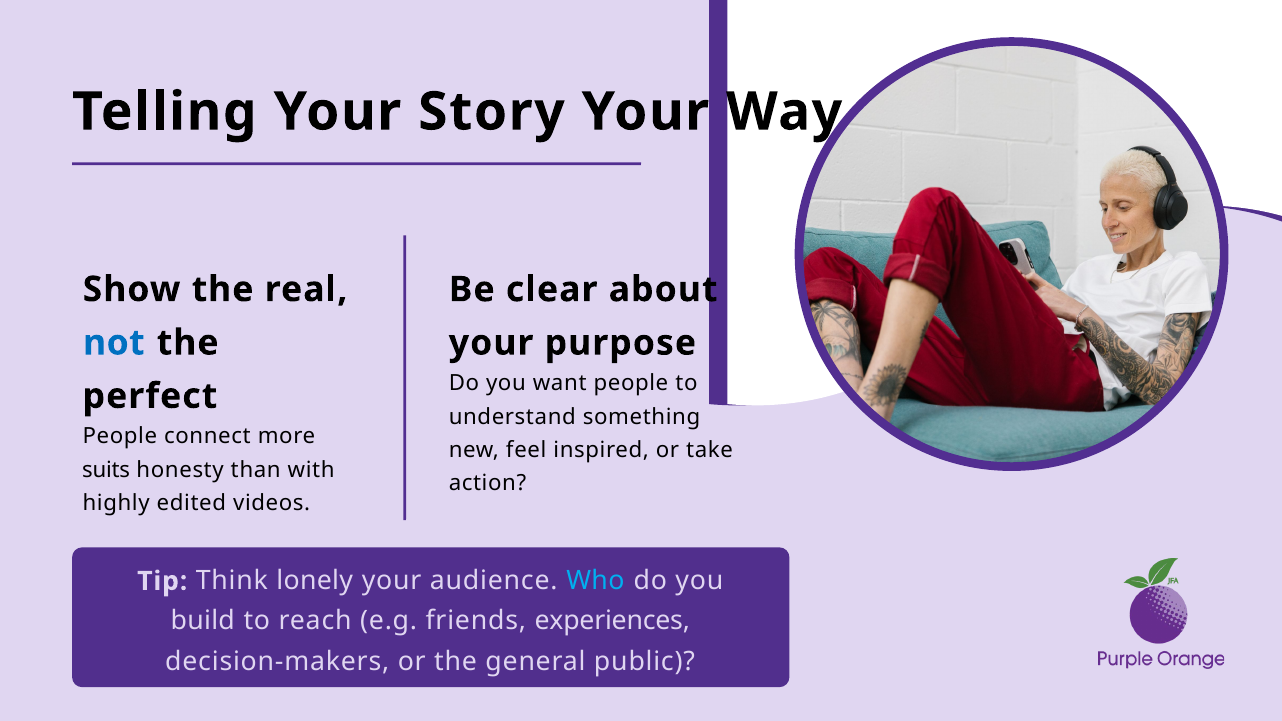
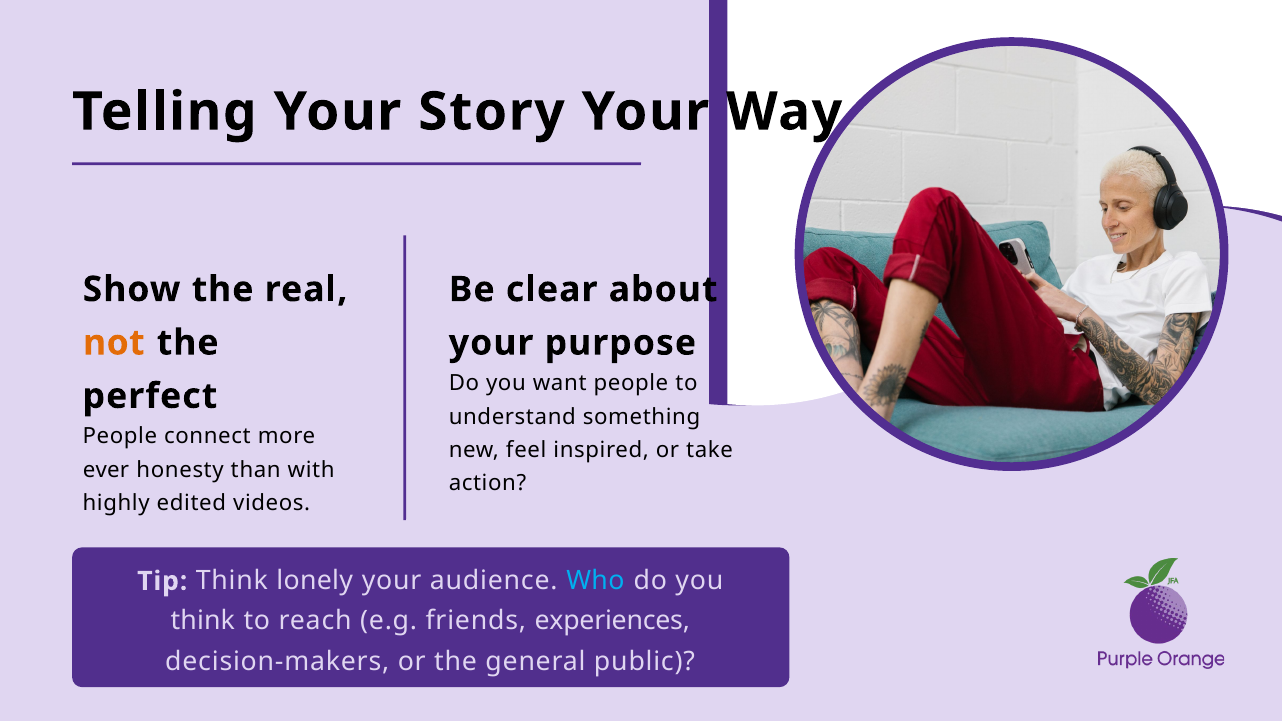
not colour: blue -> orange (114, 343)
suits: suits -> ever (106, 470)
build: build -> think (203, 621)
